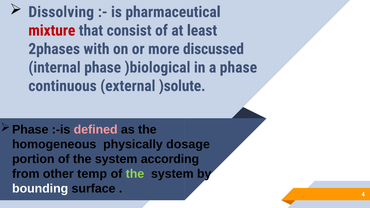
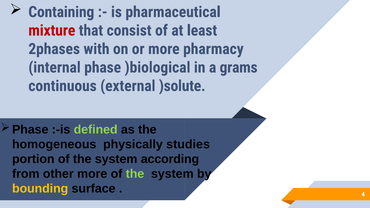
Dissolving: Dissolving -> Containing (61, 12)
discussed: discussed -> pharmacy (213, 49)
a phase: phase -> grams (239, 68)
defined colour: pink -> light green (96, 130)
dosage: dosage -> studies (188, 144)
other temp: temp -> more (92, 174)
bounding colour: white -> yellow (40, 189)
